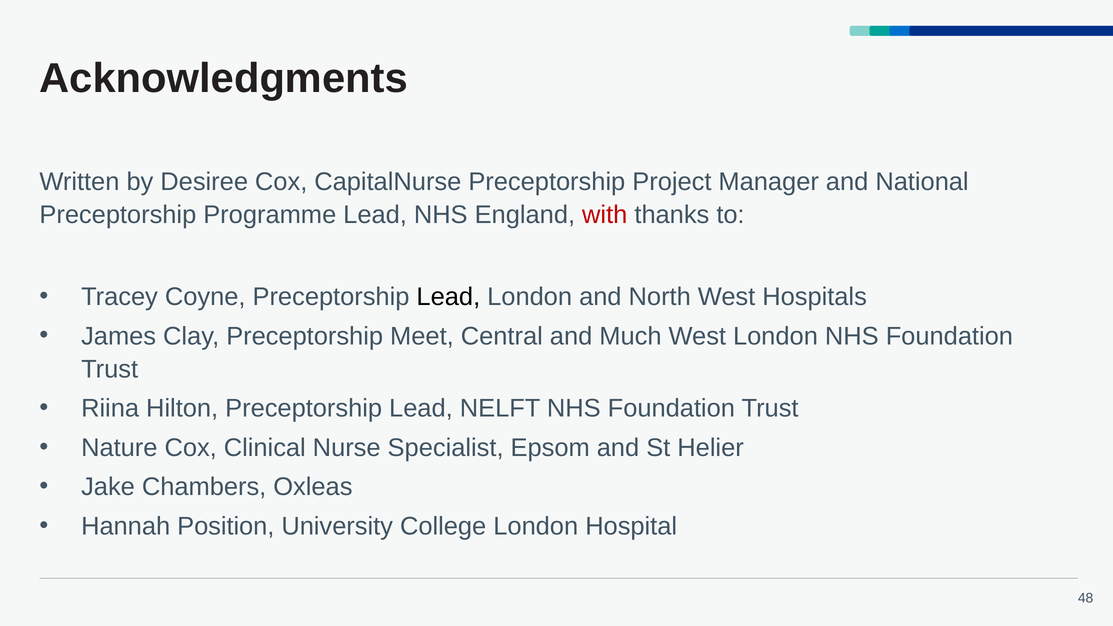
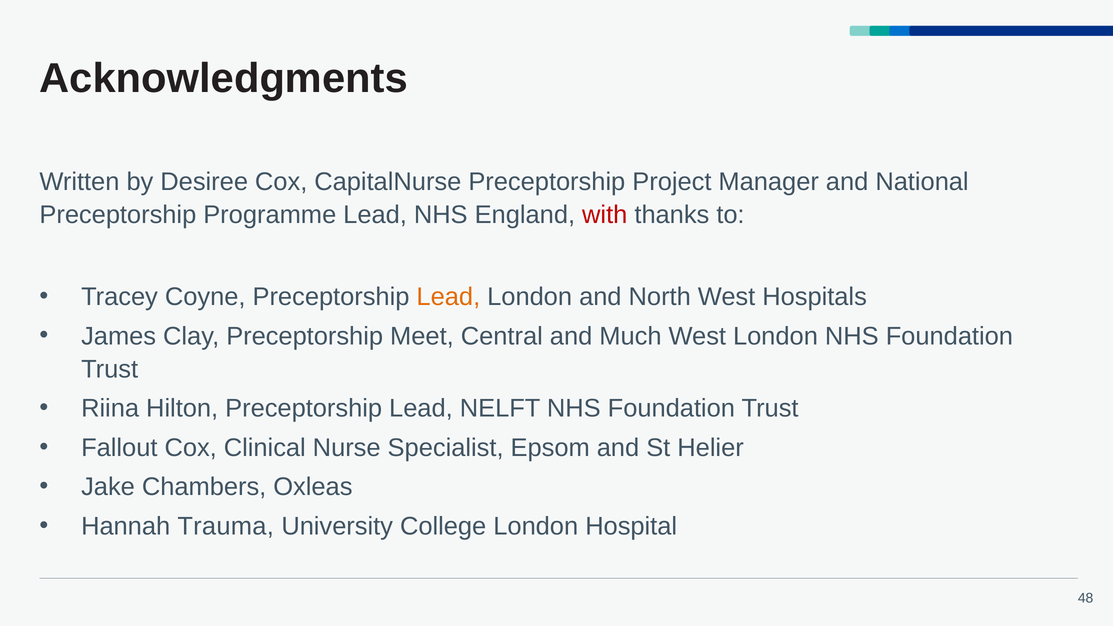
Lead colour: black -> orange (448, 297)
Nature: Nature -> Fallout (119, 448)
Position: Position -> Trauma (226, 526)
